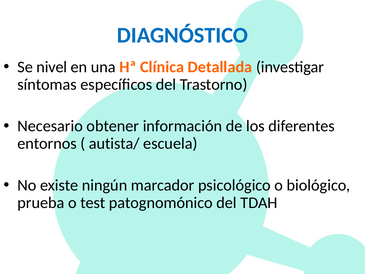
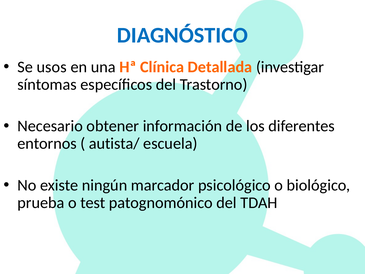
nivel: nivel -> usos (52, 67)
